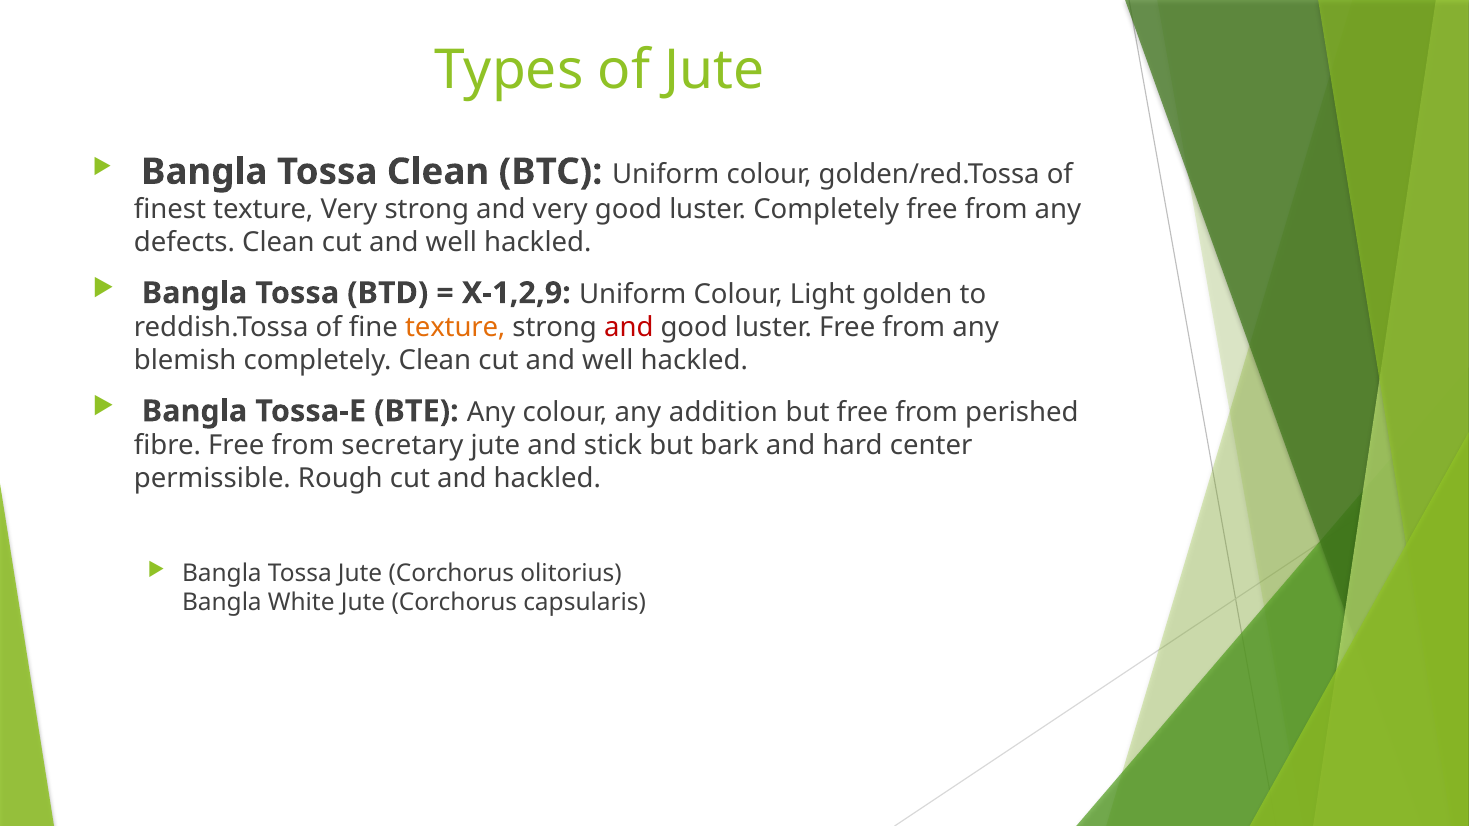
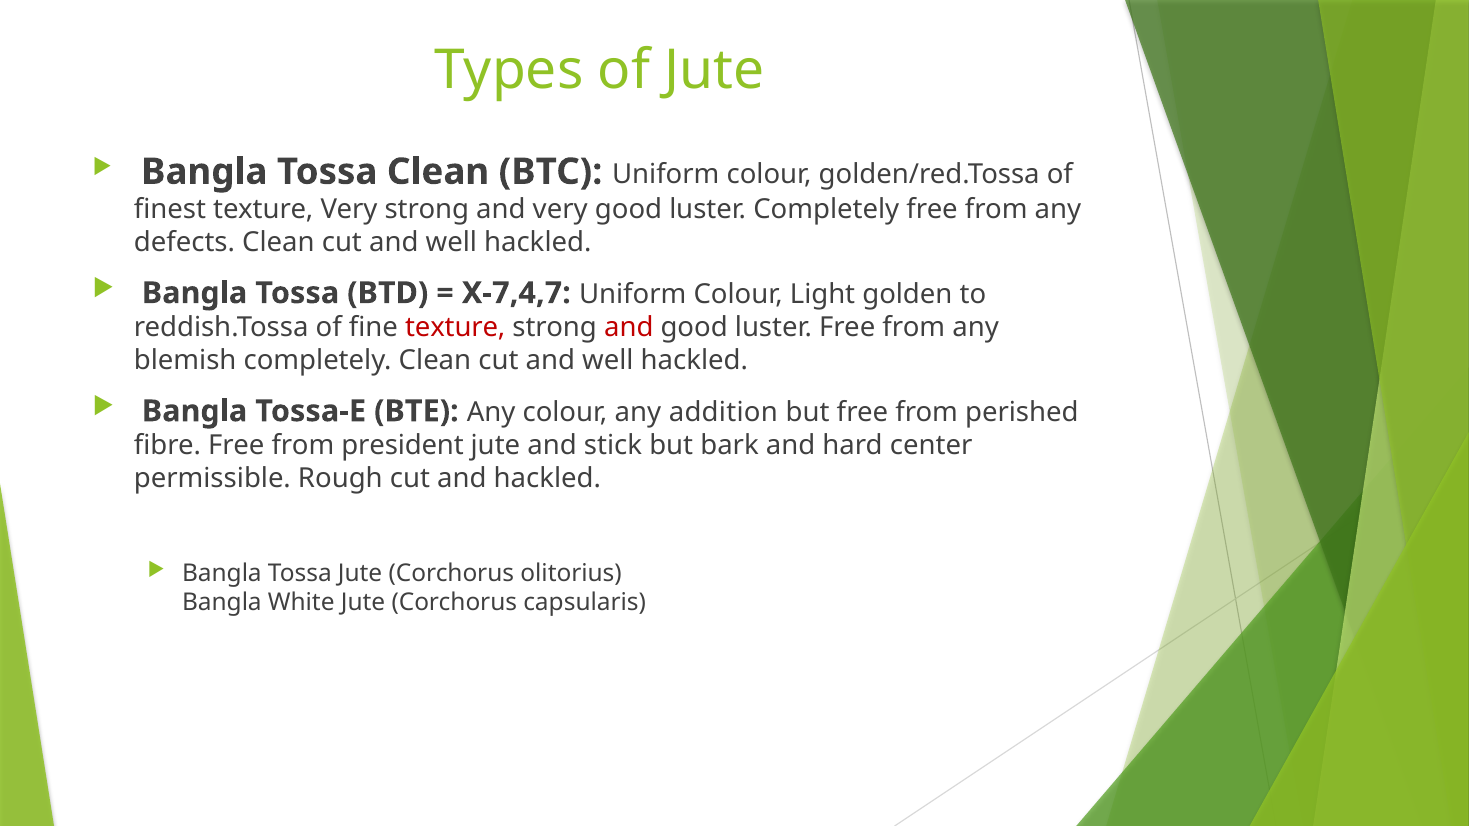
X-1,2,9: X-1,2,9 -> X-7,4,7 (516, 293)
texture colour: orange -> red (455, 328)
secretary: secretary -> president (403, 446)
